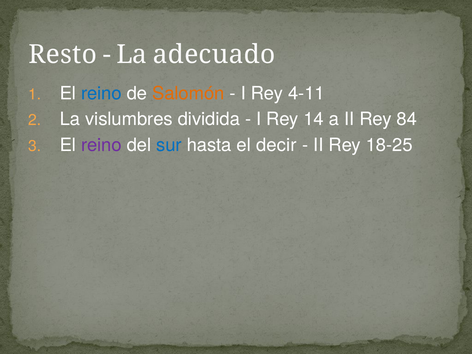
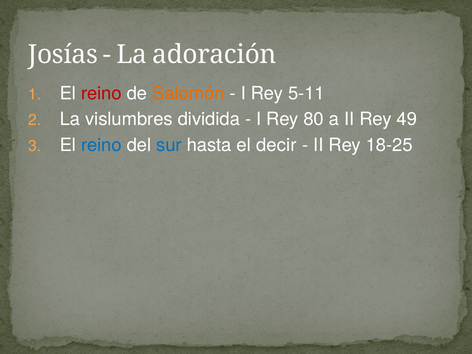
Resto: Resto -> Josías (63, 55)
adecuado: adecuado -> adoración (214, 55)
reino colour: blue -> red (101, 93)
4-11: 4-11 -> 5-11 (306, 93)
14: 14 -> 80 (314, 119)
84: 84 -> 49 (407, 119)
reino colour: purple -> blue (101, 145)
